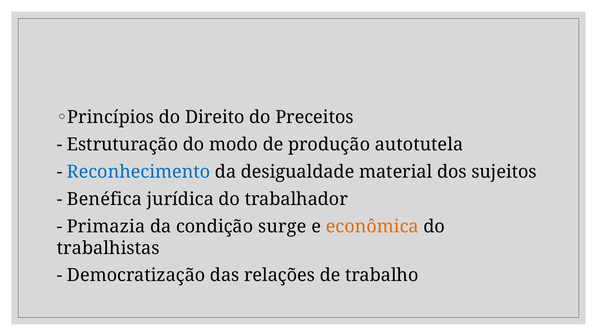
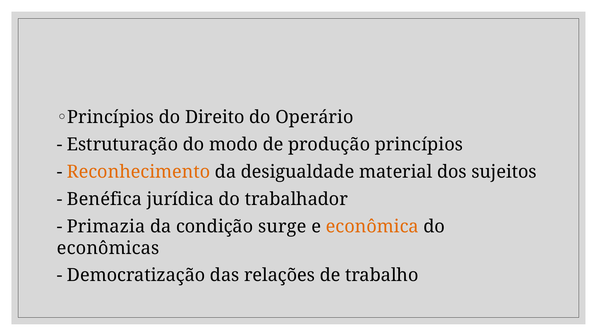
Preceitos: Preceitos -> Operário (314, 117)
produção autotutela: autotutela -> princípios (419, 145)
Reconhecimento colour: blue -> orange (139, 172)
trabalhistas: trabalhistas -> econômicas (108, 248)
